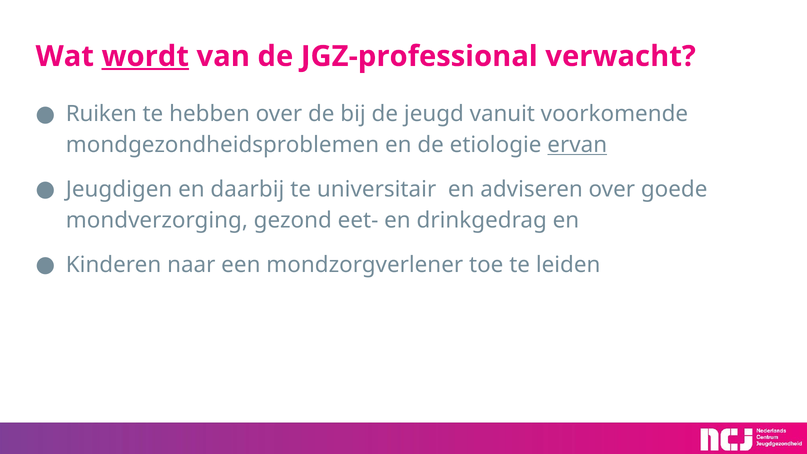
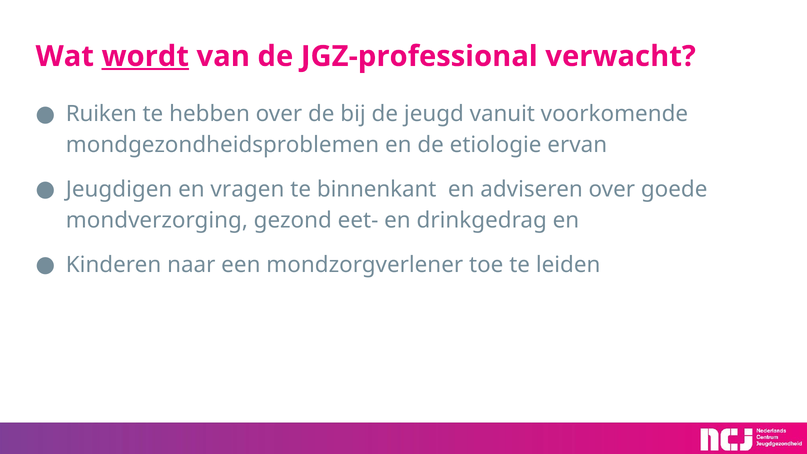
ervan underline: present -> none (577, 145)
daarbij: daarbij -> vragen (247, 189)
universitair: universitair -> binnenkant (377, 189)
